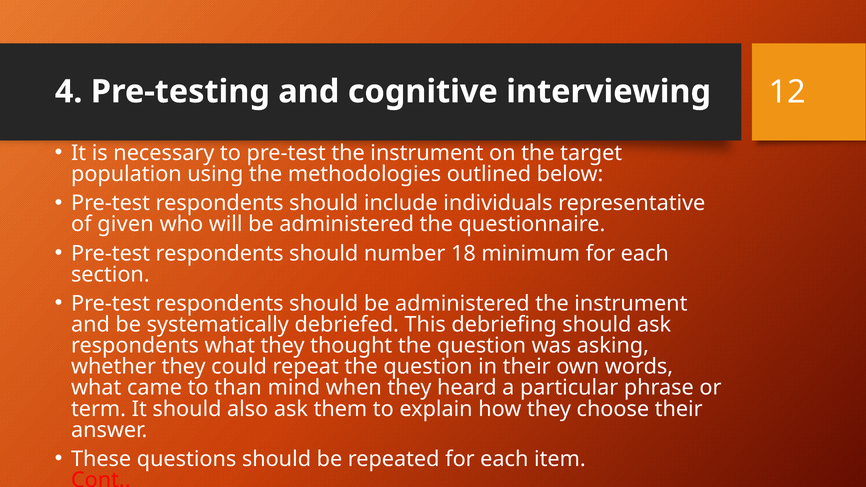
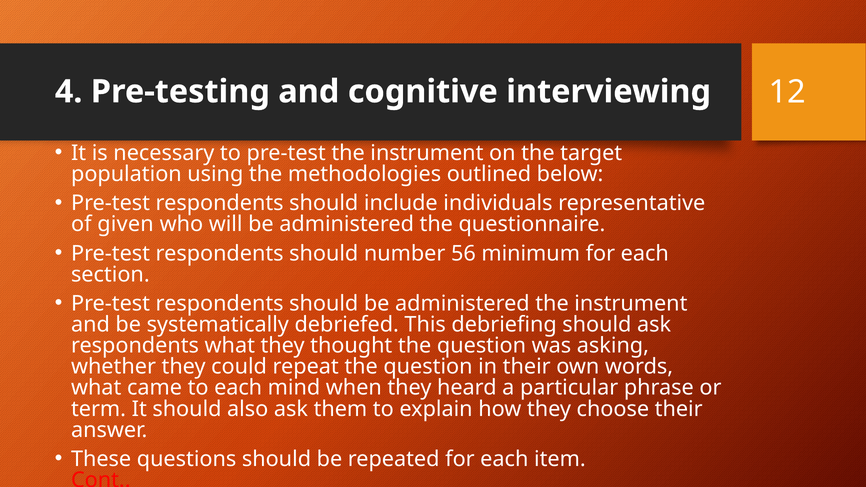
18: 18 -> 56 (463, 254)
to than: than -> each (238, 388)
